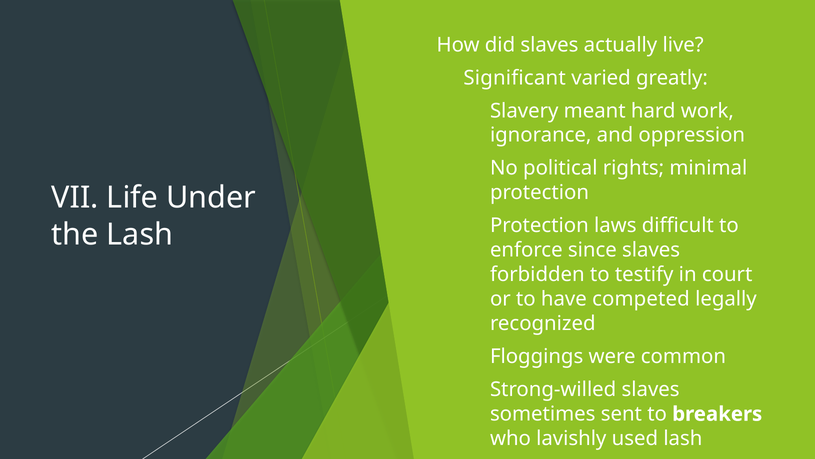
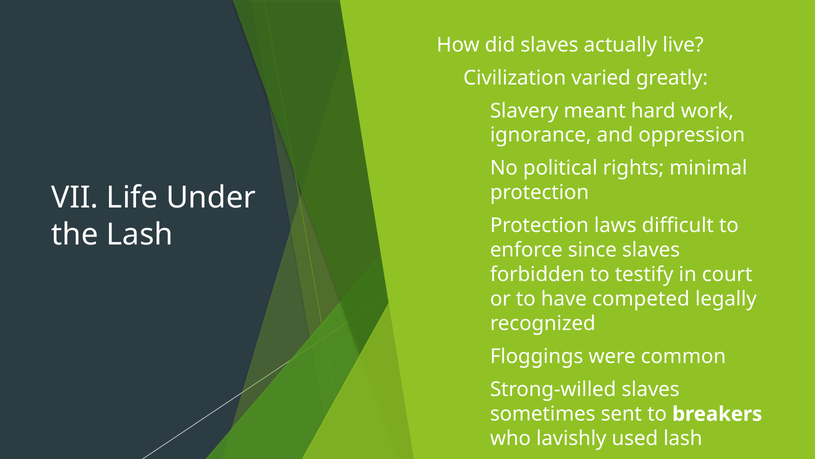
Significant: Significant -> Civilization (515, 78)
